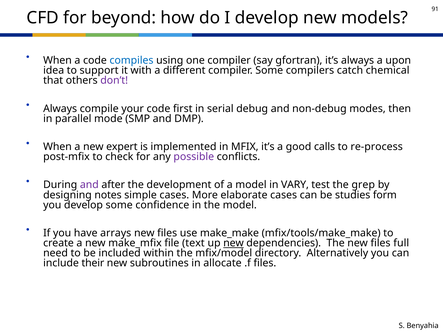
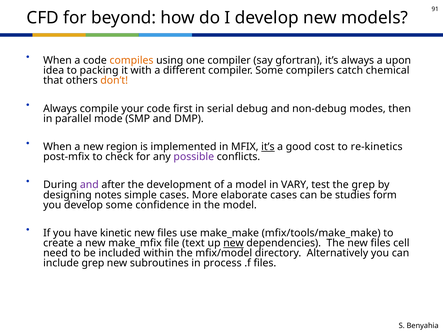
compiles colour: blue -> orange (132, 60)
support: support -> packing (99, 71)
don’t colour: purple -> orange (114, 81)
expert: expert -> region (122, 147)
it’s underline: none -> present (268, 147)
calls: calls -> cost (324, 147)
re-process: re-process -> re-kinetics (377, 147)
arrays: arrays -> kinetic (116, 233)
full: full -> cell (401, 243)
include their: their -> grep (93, 263)
allocate: allocate -> process (222, 263)
